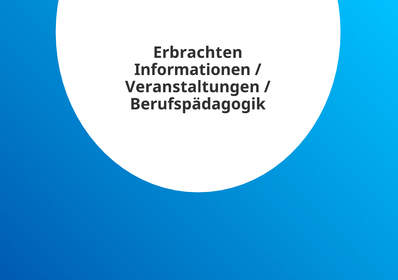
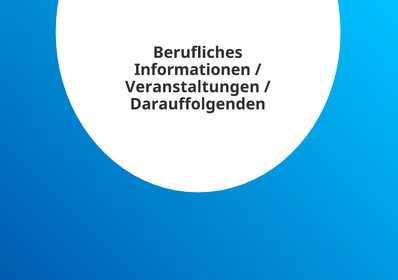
Erbrachten: Erbrachten -> Berufliches (198, 53)
Berufspädagogik: Berufspädagogik -> Darauffolgenden (198, 104)
